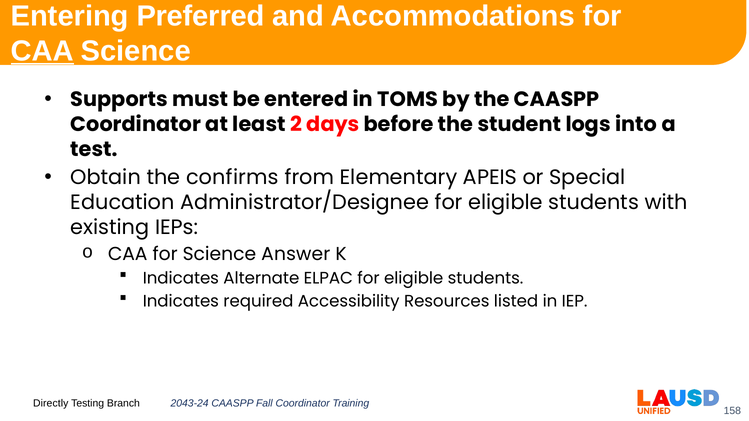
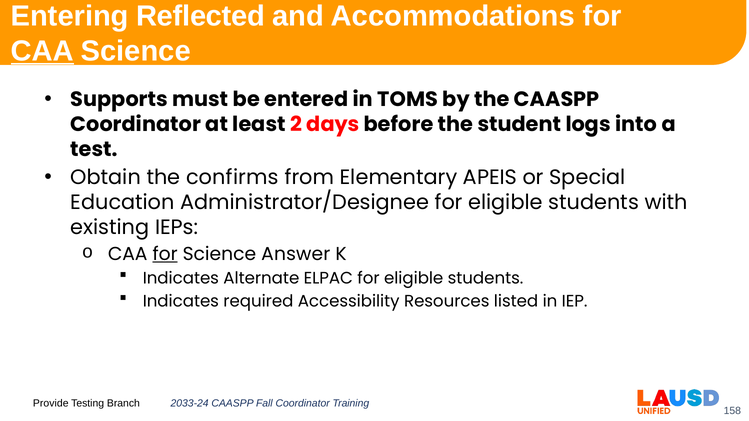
Preferred: Preferred -> Reflected (201, 16)
for underline: none -> present (165, 254)
Directly: Directly -> Provide (51, 404)
2043-24: 2043-24 -> 2033-24 (190, 404)
